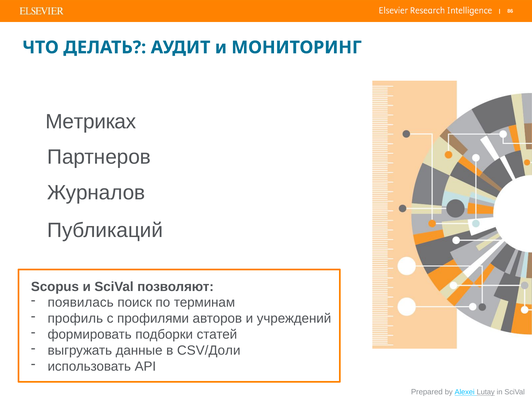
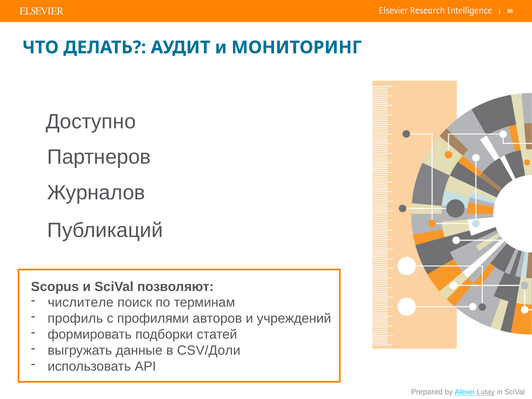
Метриках: Метриках -> Доступно (91, 122)
появилась: появилась -> числителе (81, 303)
